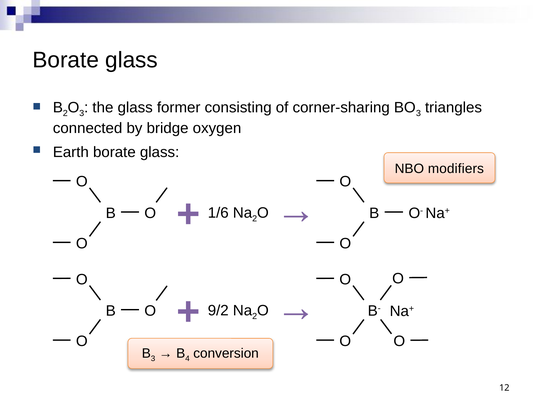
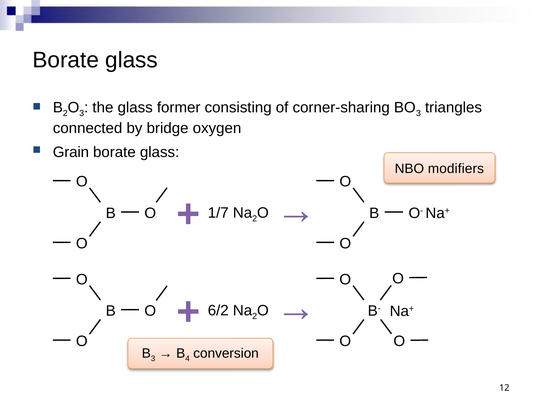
Earth: Earth -> Grain (71, 152)
1/6: 1/6 -> 1/7 (218, 213)
9/2: 9/2 -> 6/2 (218, 311)
